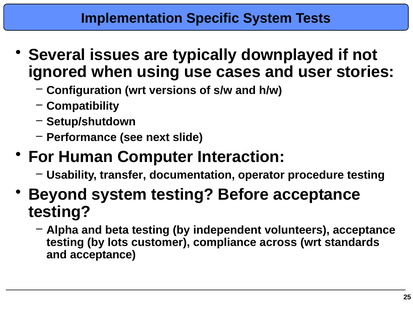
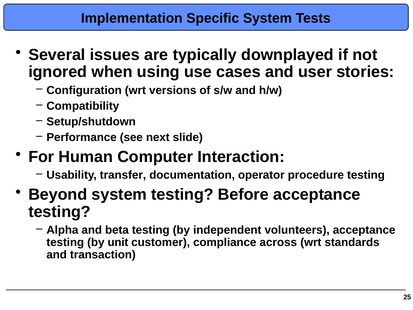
lots: lots -> unit (118, 242)
and acceptance: acceptance -> transaction (103, 254)
